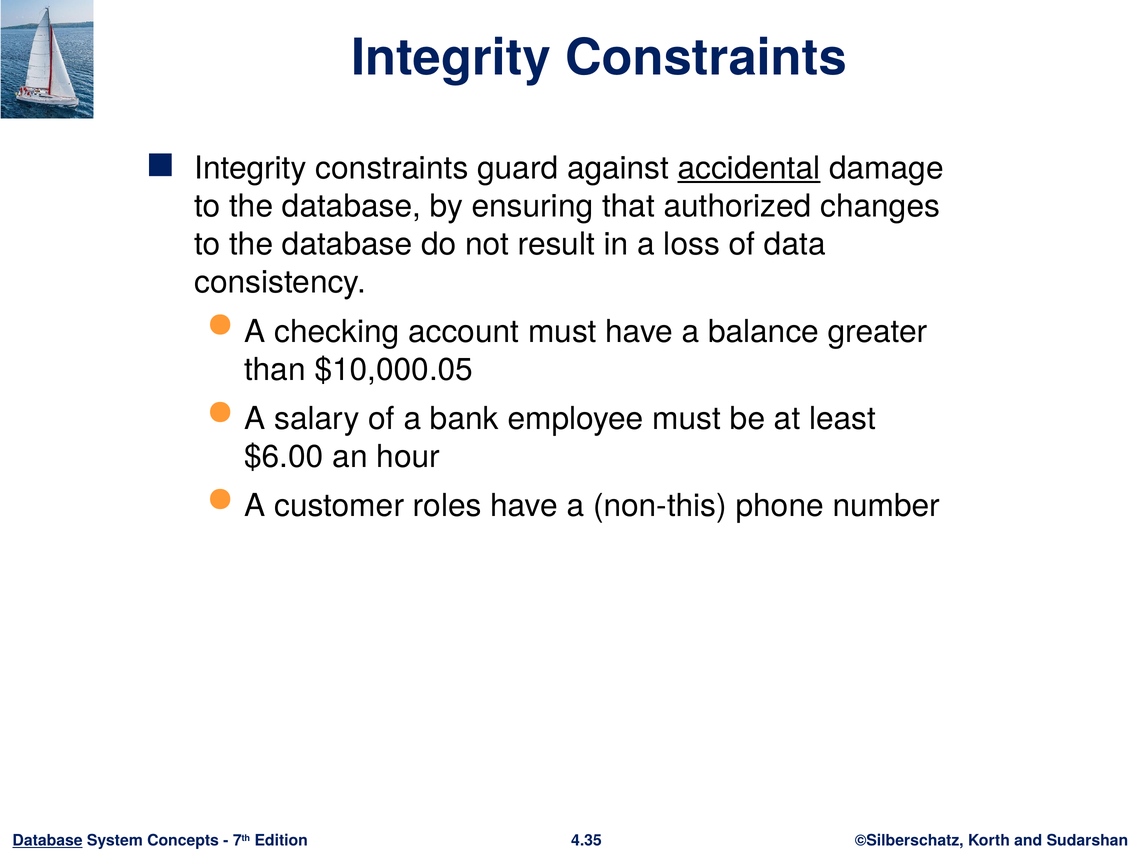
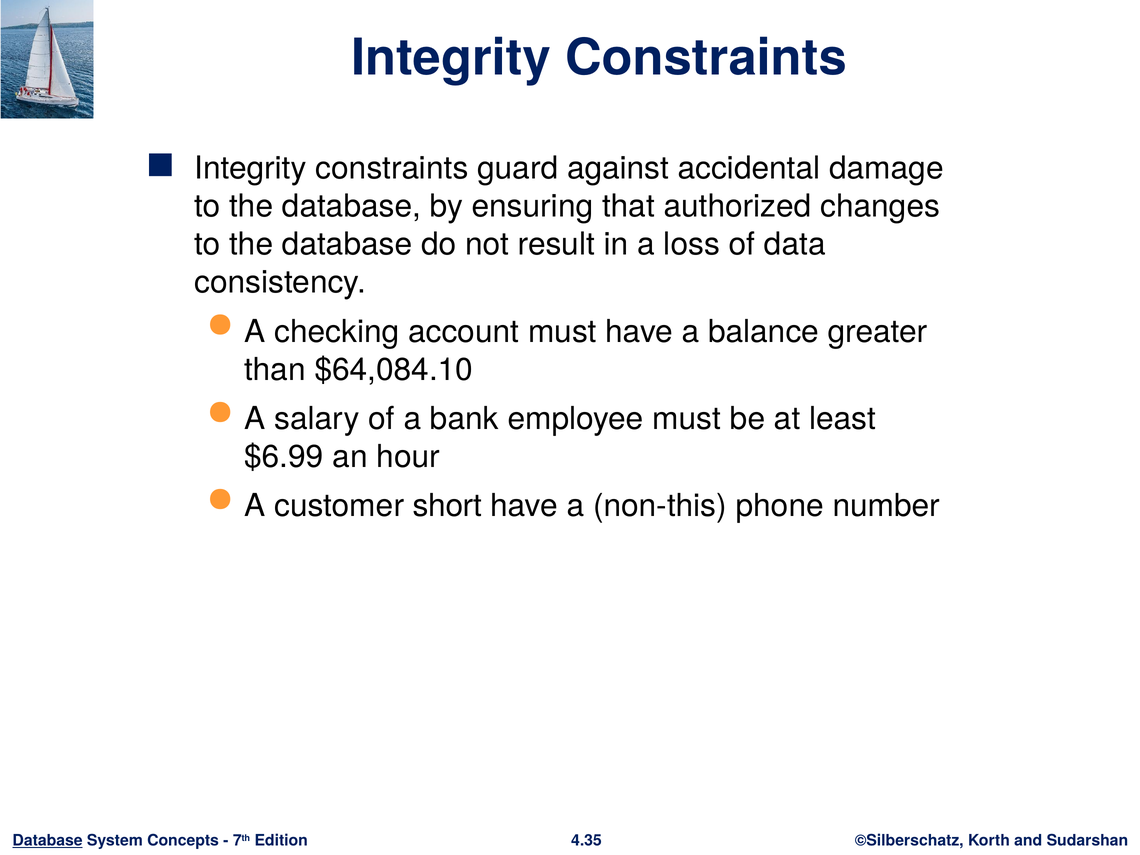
accidental underline: present -> none (749, 168)
$10,000.05: $10,000.05 -> $64,084.10 (394, 370)
$6.00: $6.00 -> $6.99 (284, 457)
roles: roles -> short (447, 506)
